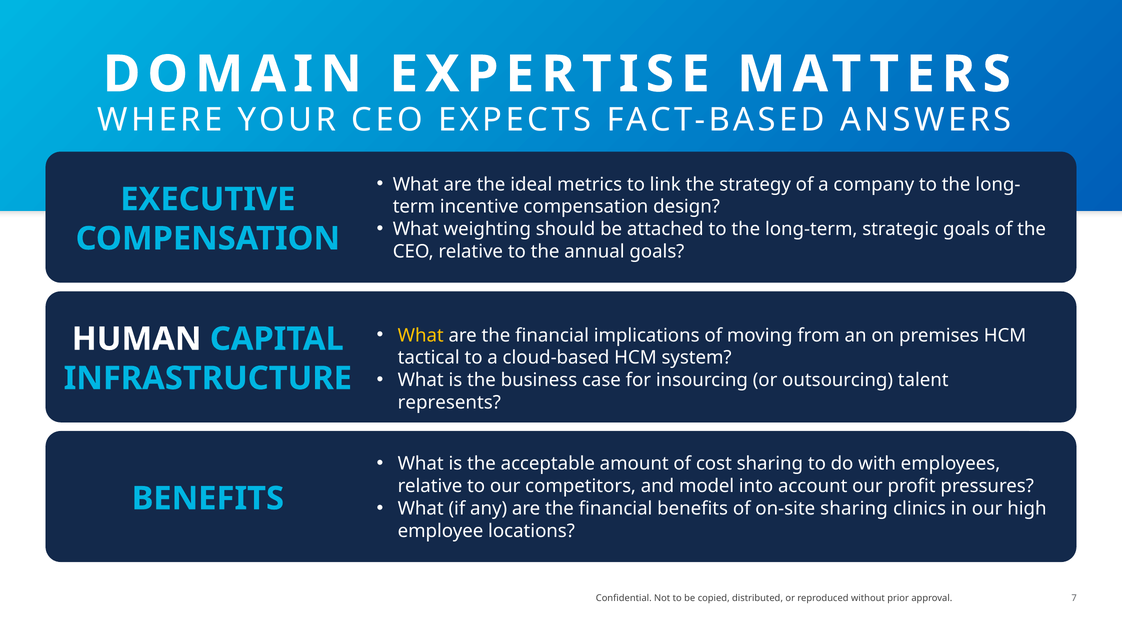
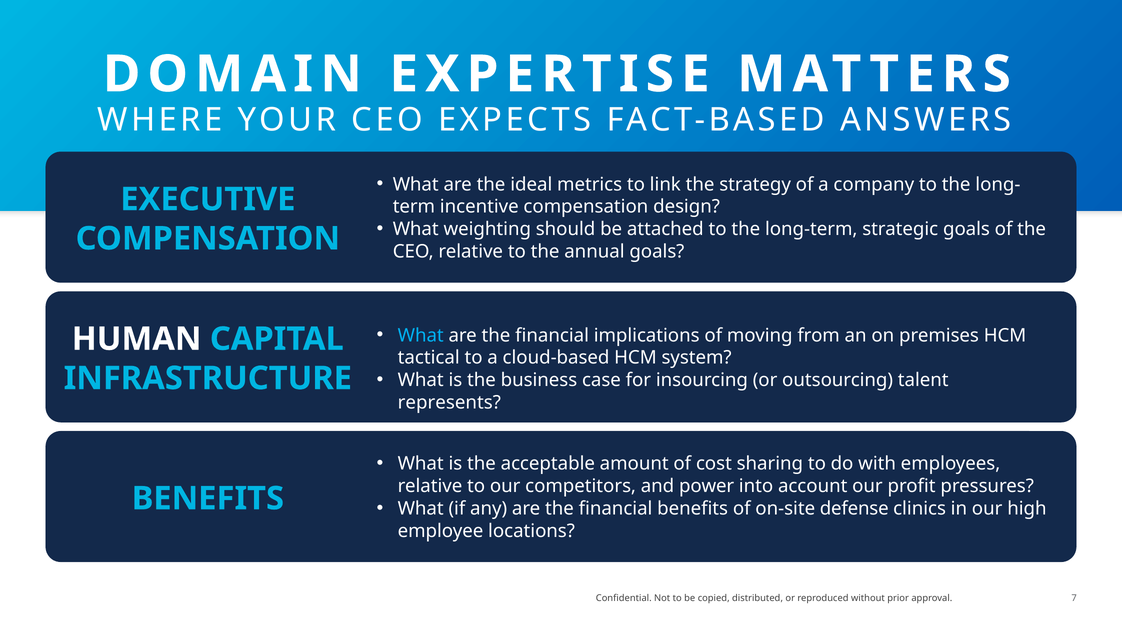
What colour: yellow -> light blue (421, 335)
model: model -> power (707, 486)
on-site sharing: sharing -> defense (854, 509)
